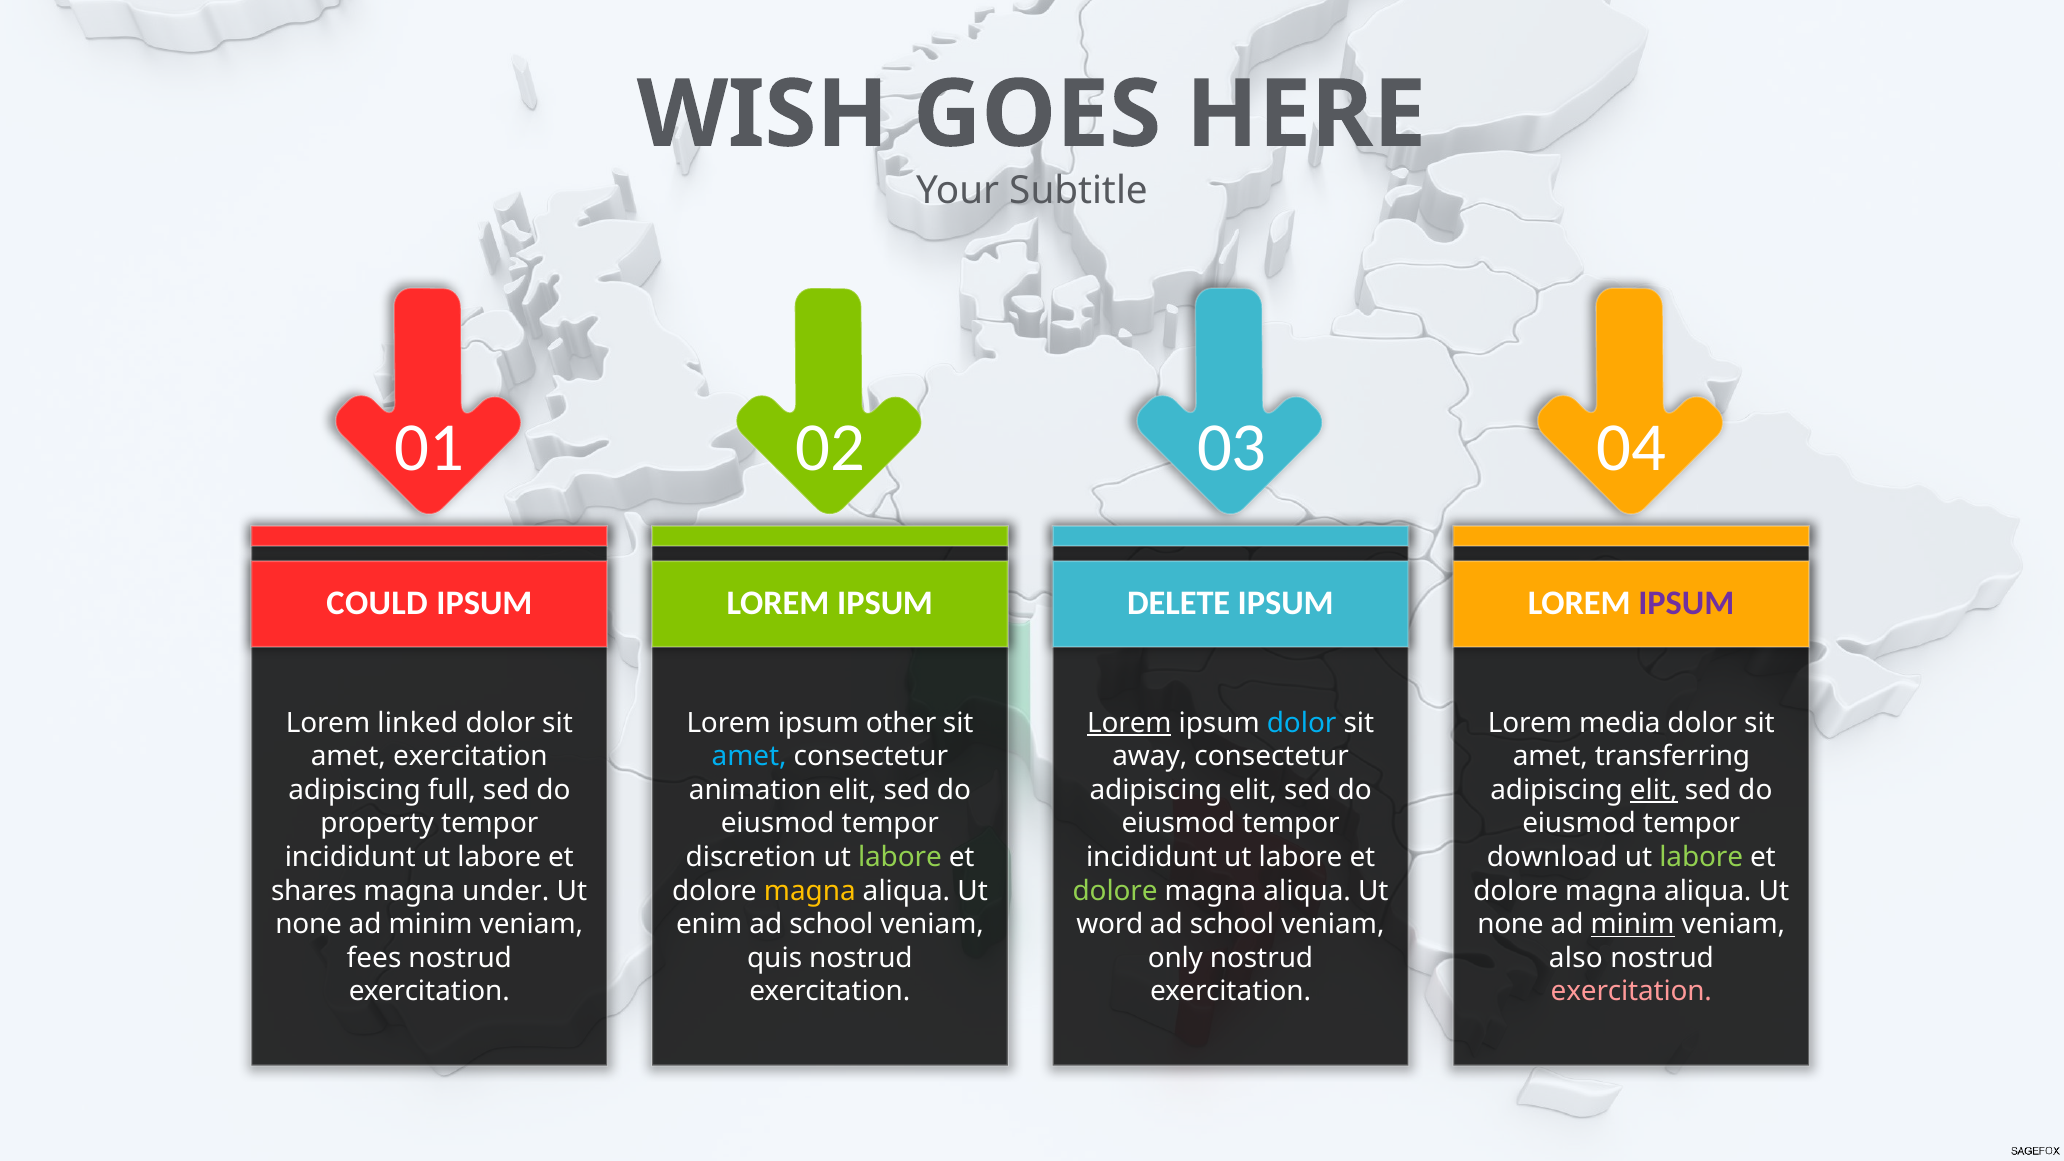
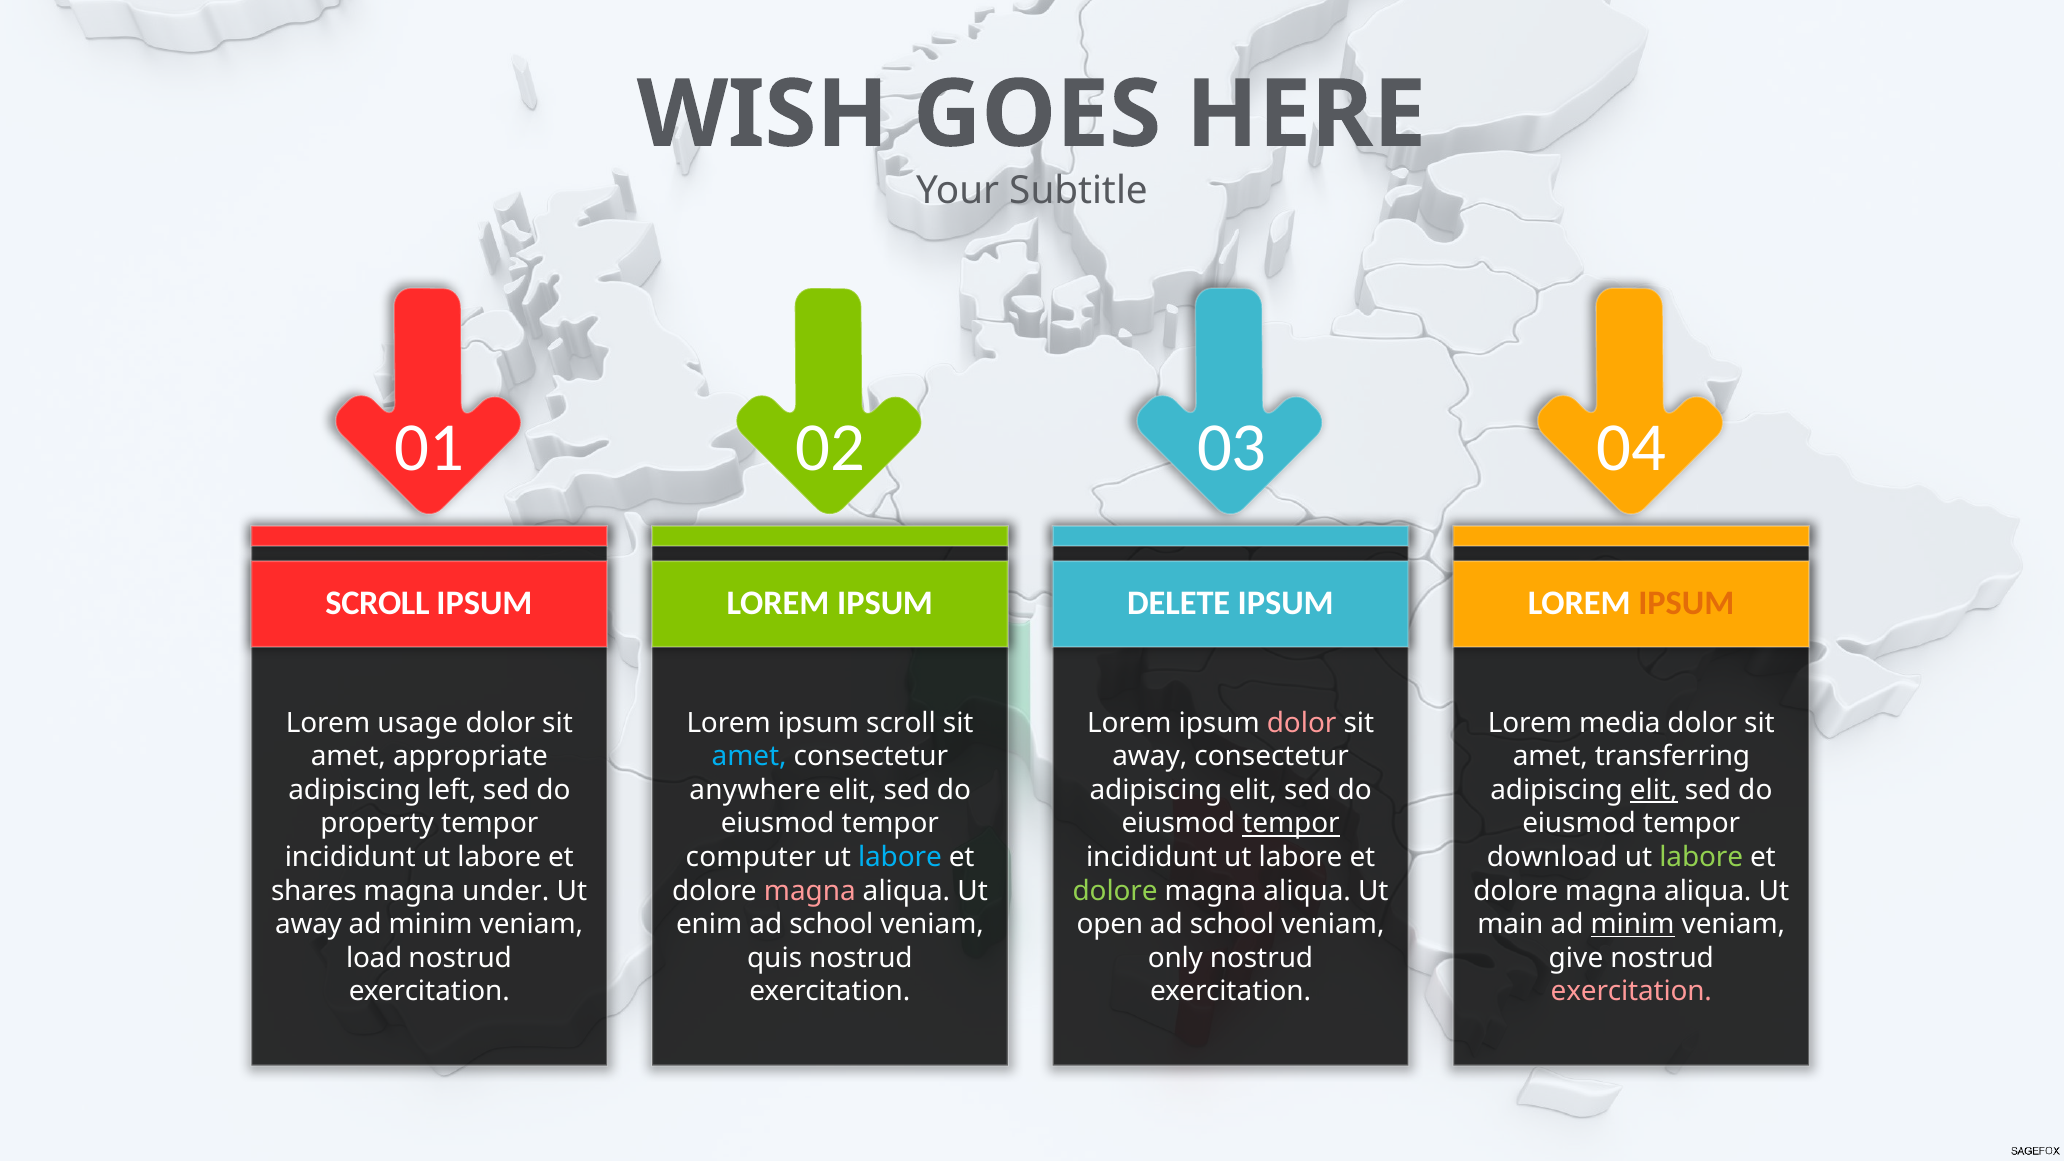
COULD: COULD -> SCROLL (378, 603)
IPSUM colour: purple -> orange (1686, 603)
linked: linked -> usage (418, 723)
ipsum other: other -> scroll (901, 723)
Lorem underline: present -> none (1129, 723)
dolor colour: light blue -> pink (1302, 723)
amet exercitation: exercitation -> appropriate (470, 756)
full: full -> left (452, 790)
animation: animation -> anywhere (755, 790)
tempor underline: none -> present (1291, 824)
discretion: discretion -> computer (751, 857)
labore colour: light green -> light blue (900, 857)
magna colour: yellow -> pink (810, 891)
none: none -> away (309, 924)
word: word -> open (1110, 924)
none: none -> main (1510, 924)
fees: fees -> load (374, 958)
also: also -> give (1576, 958)
